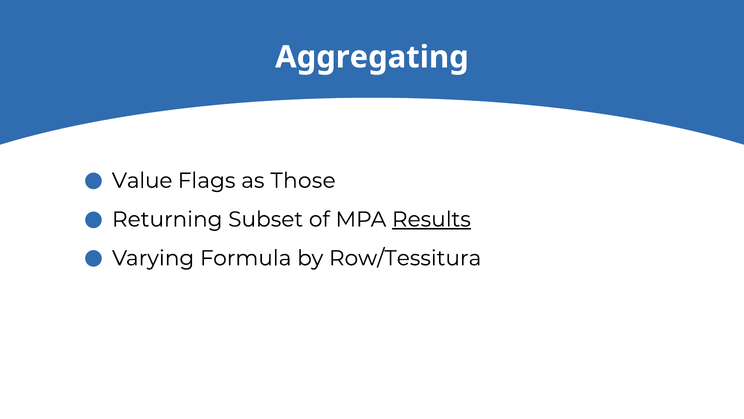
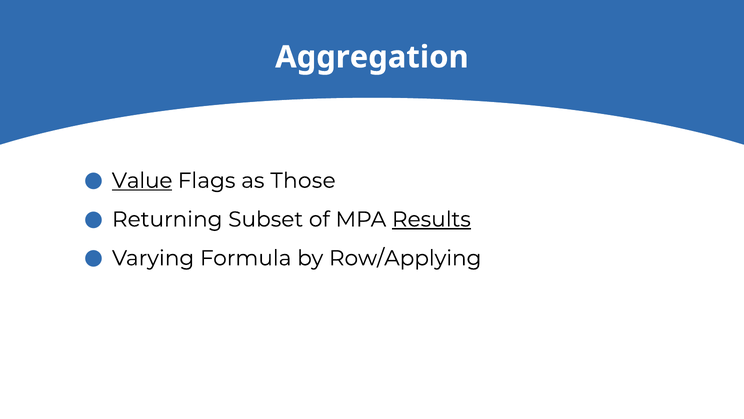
Aggregating: Aggregating -> Aggregation (372, 57)
Value underline: none -> present (142, 180)
Row/Tessitura: Row/Tessitura -> Row/Applying (405, 258)
